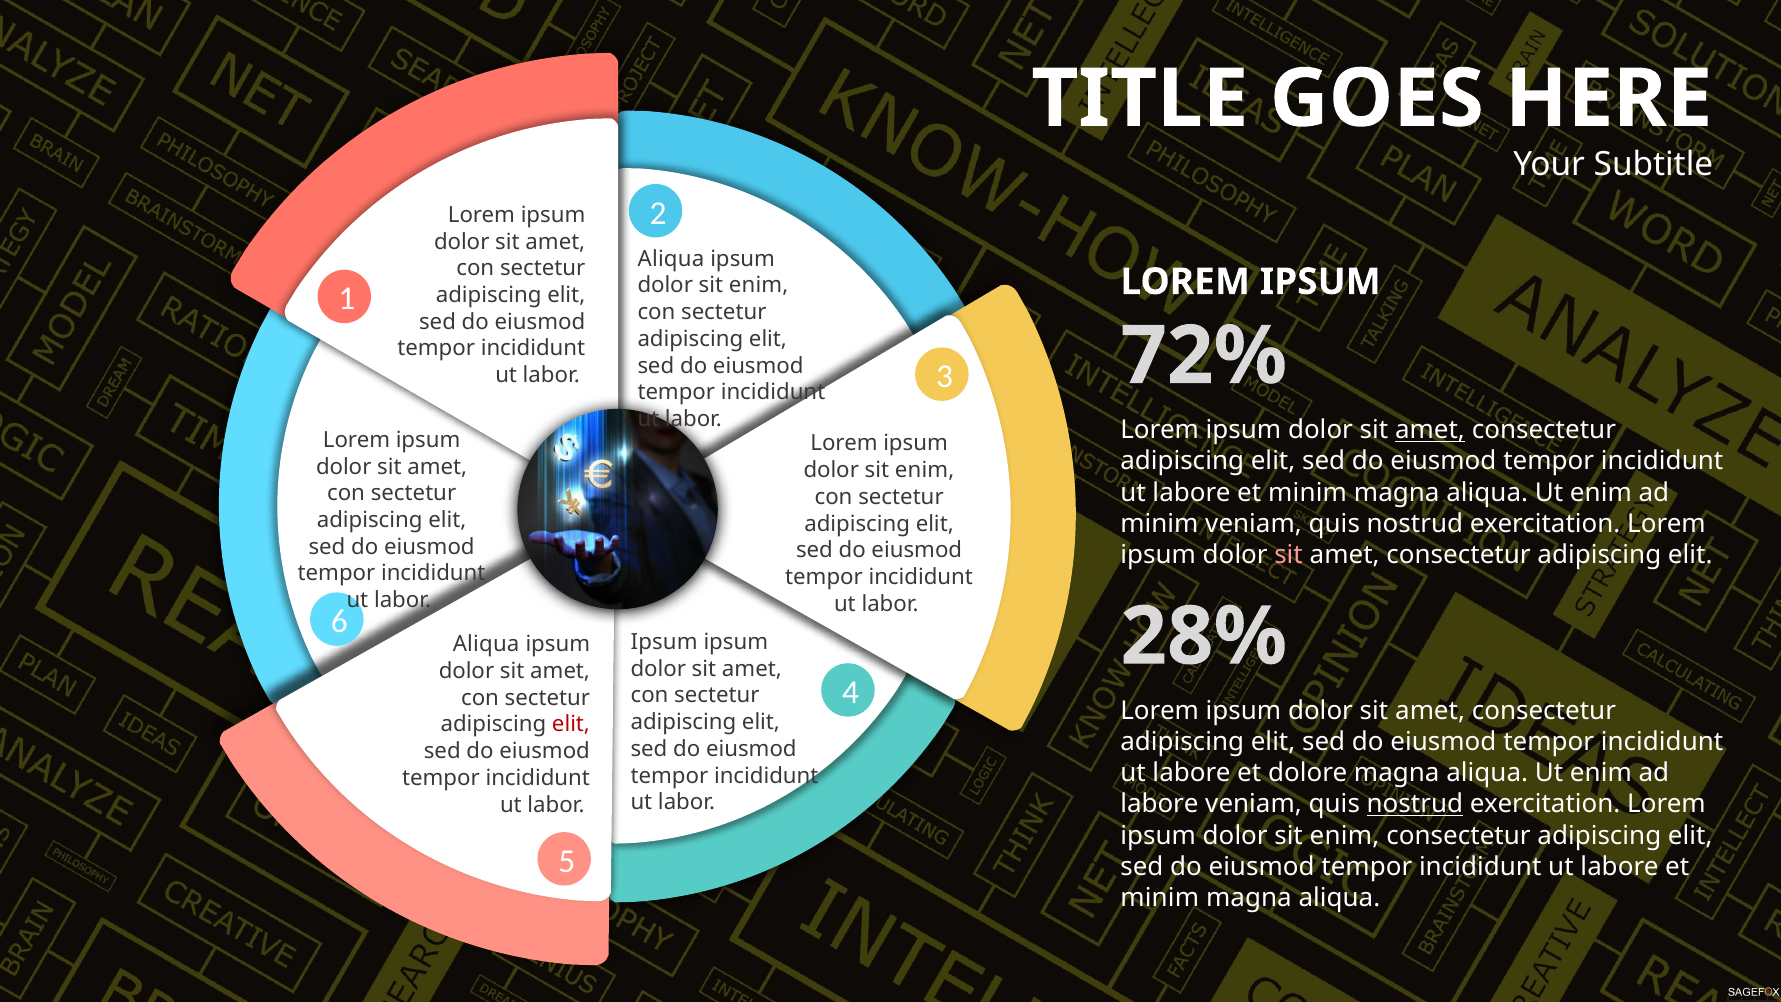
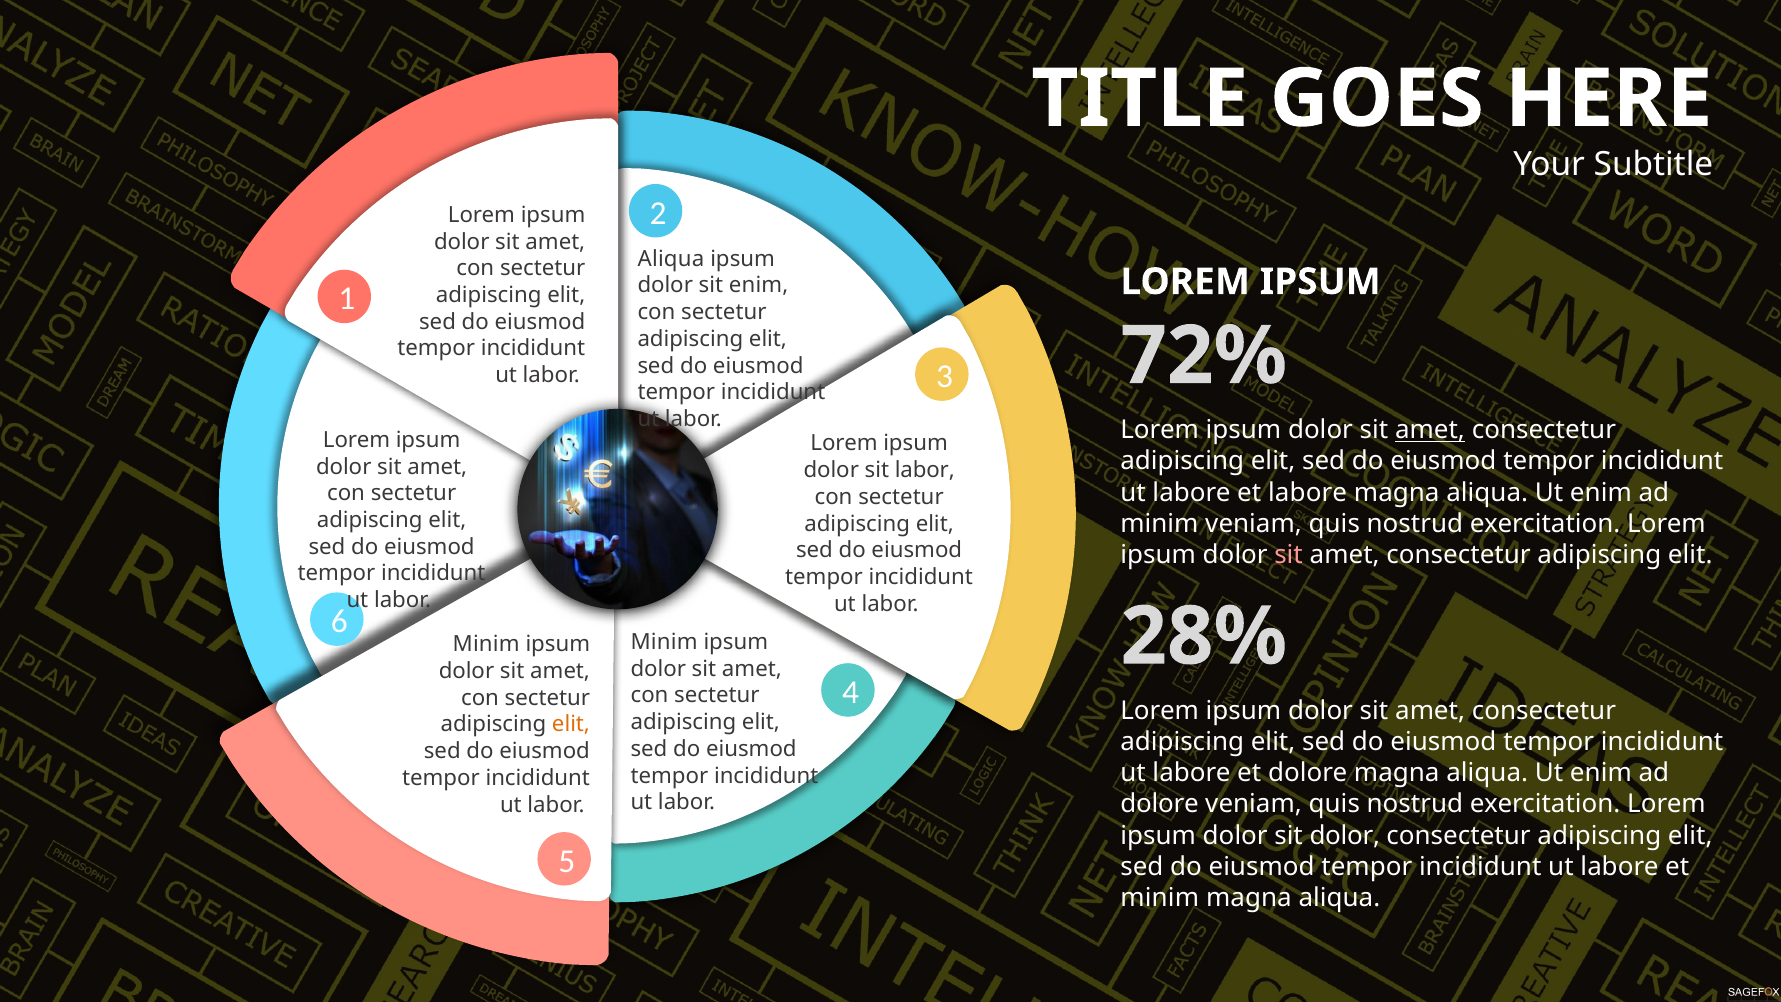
enim: enim -> labor (925, 470)
minim: minim -> labore (1308, 492)
Ipsum: Ipsum -> Minim (664, 642)
Aliqua: Aliqua -> Minim (486, 644)
elit colour: red -> orange (571, 724)
labore: labore -> dolore (1160, 804)
nostrud underline: present -> none (1415, 804)
enim: enim -> dolor (1345, 835)
